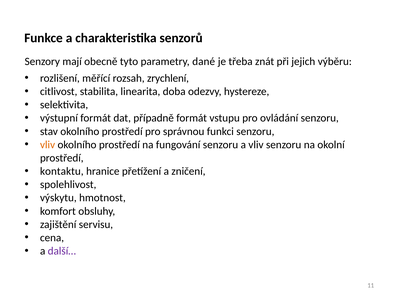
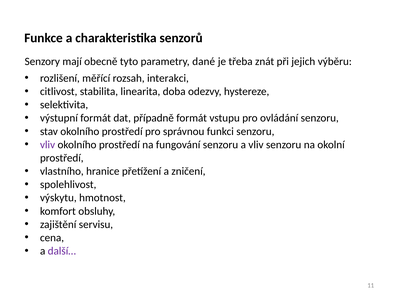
zrychlení: zrychlení -> interakci (168, 78)
vliv colour: orange -> purple (48, 144)
kontaktu: kontaktu -> vlastního (62, 171)
